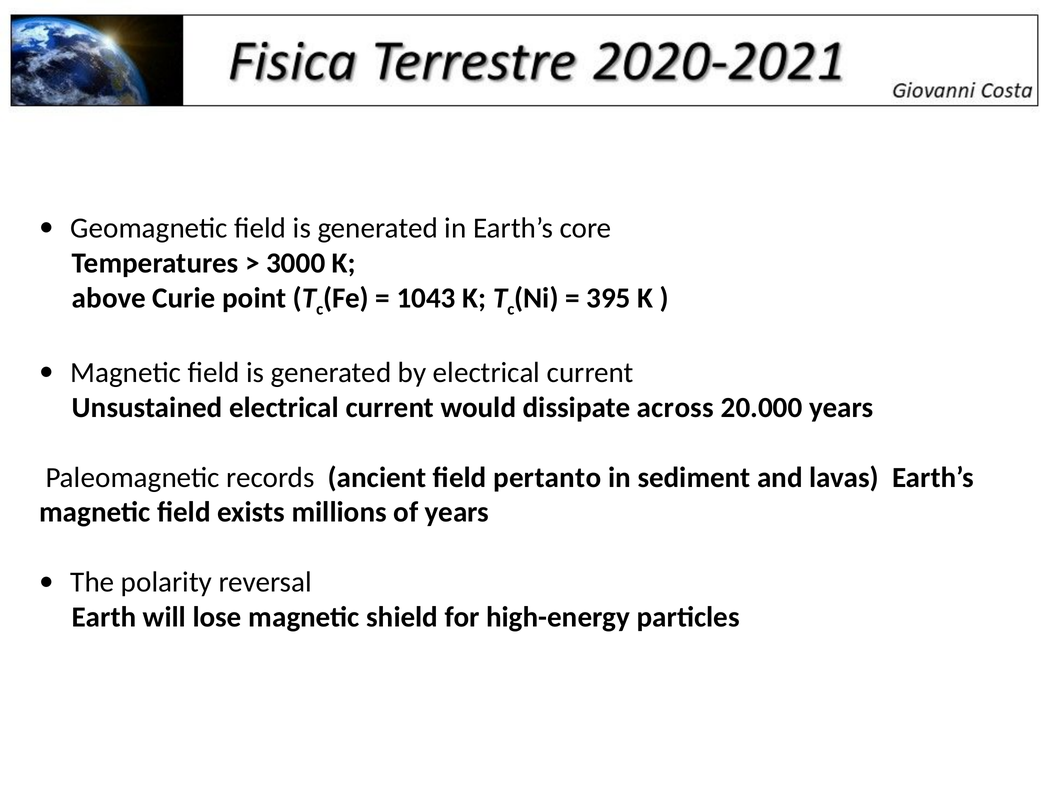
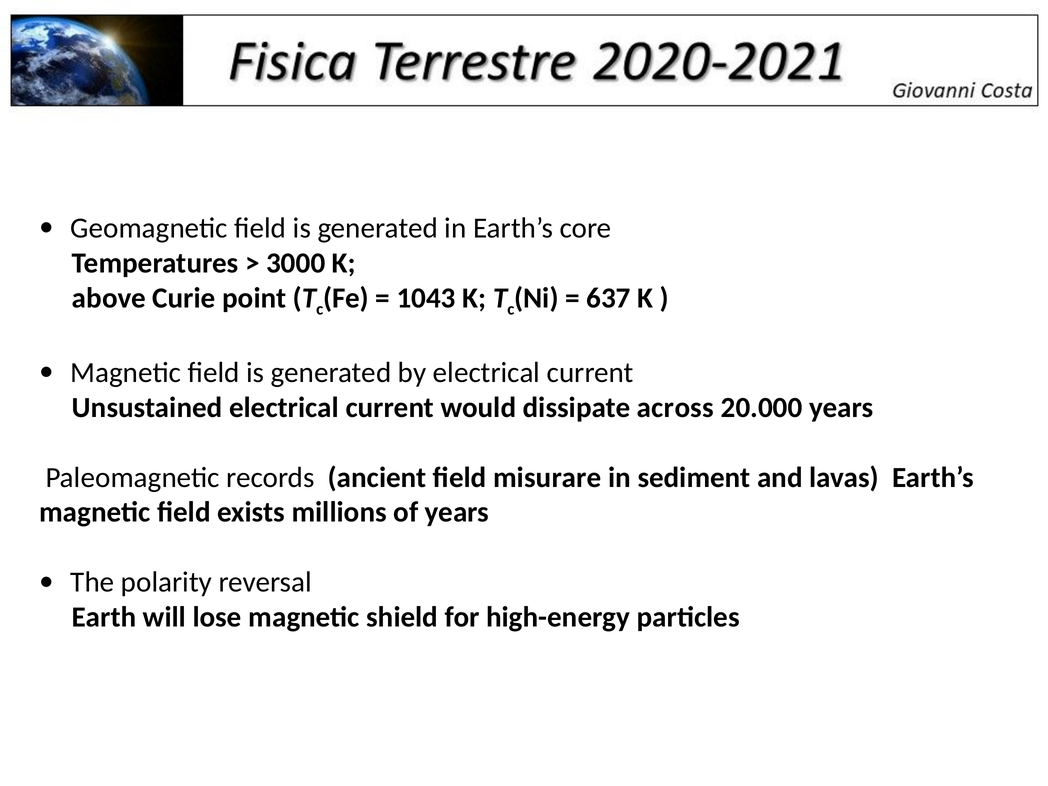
395: 395 -> 637 (608, 298)
pertanto: pertanto -> misurare (547, 477)
